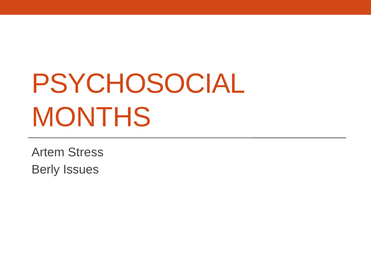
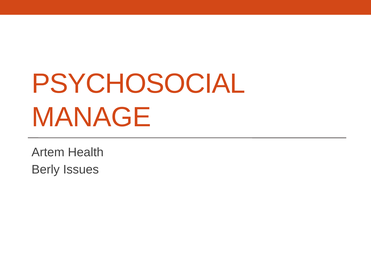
MONTHS: MONTHS -> MANAGE (91, 117)
Stress: Stress -> Health (86, 152)
